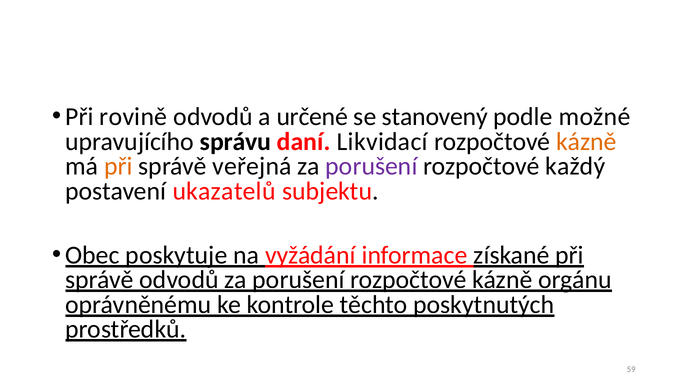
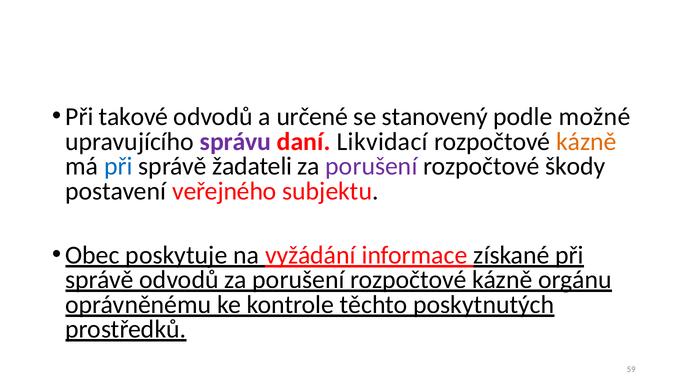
rovině: rovině -> takové (134, 117)
správu colour: black -> purple (236, 142)
při colour: orange -> blue (118, 166)
veřejná: veřejná -> žadateli (252, 166)
každý: každý -> škody (575, 166)
ukazatelů: ukazatelů -> veřejného (224, 191)
